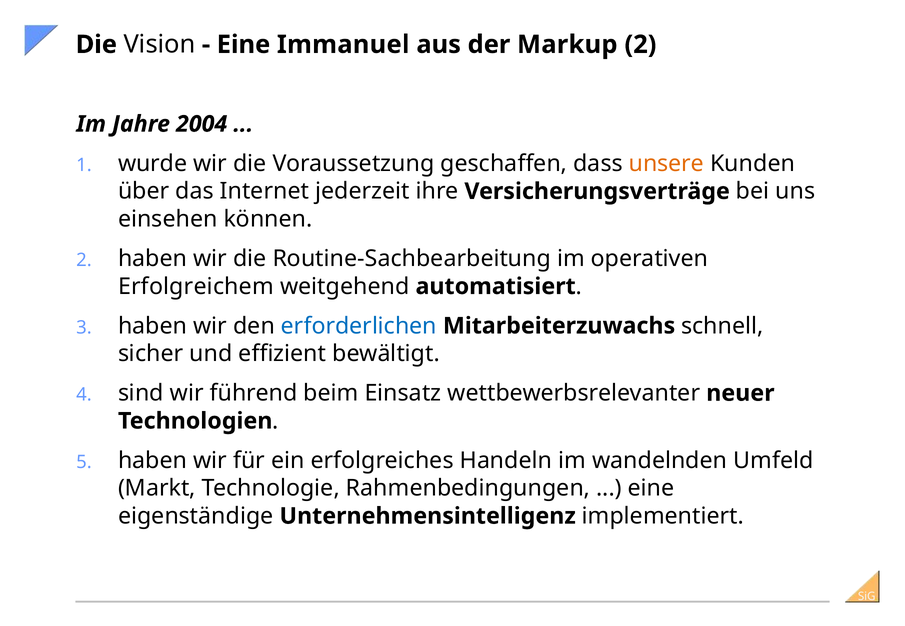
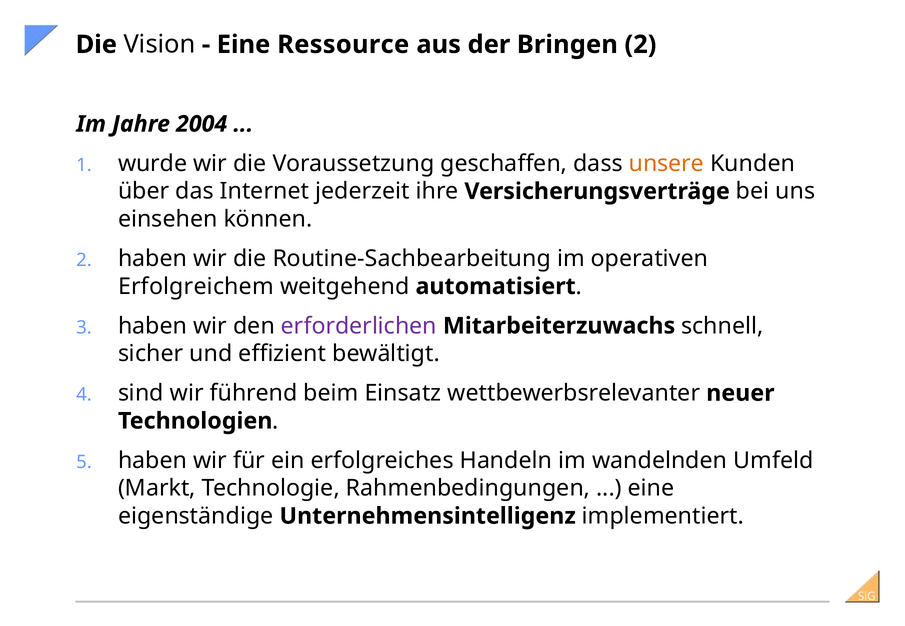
Immanuel: Immanuel -> Ressource (343, 45)
Markup: Markup -> Bringen (567, 45)
erforderlichen colour: blue -> purple (359, 326)
